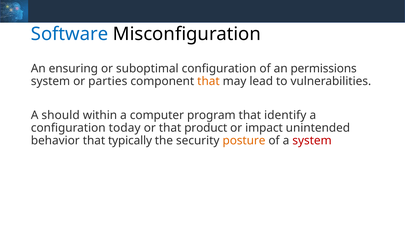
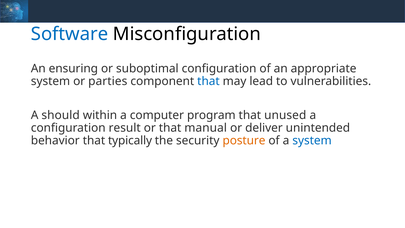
permissions: permissions -> appropriate (324, 68)
that colour: orange -> blue (208, 81)
identify: identify -> unused (285, 115)
today: today -> result (125, 128)
product: product -> manual (206, 128)
impact: impact -> deliver (264, 128)
system colour: red -> blue (312, 141)
